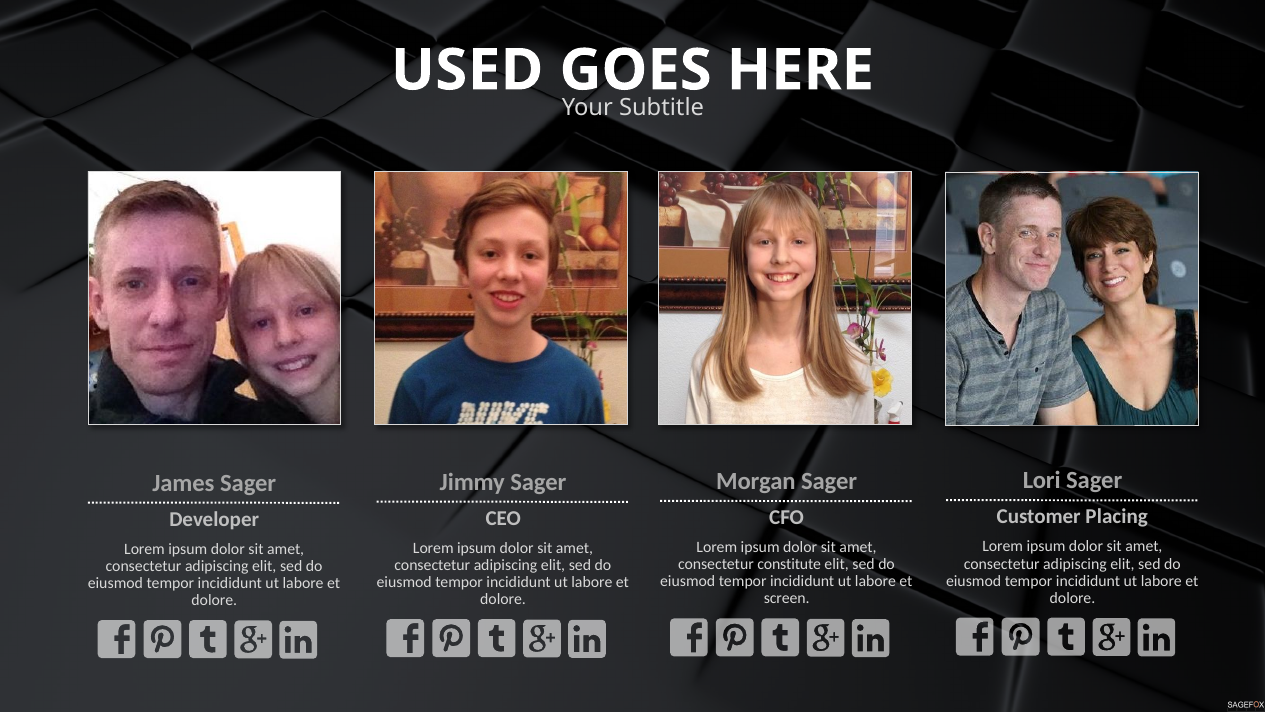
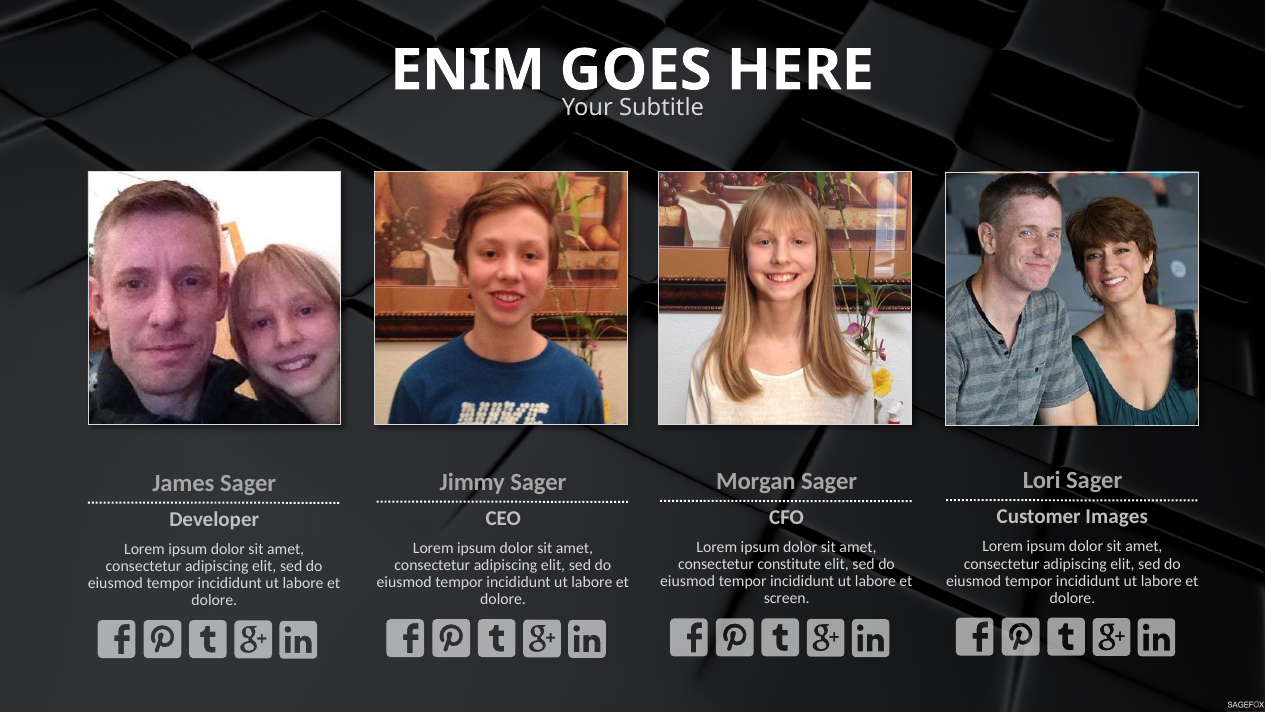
USED: USED -> ENIM (468, 70)
Placing: Placing -> Images (1117, 517)
